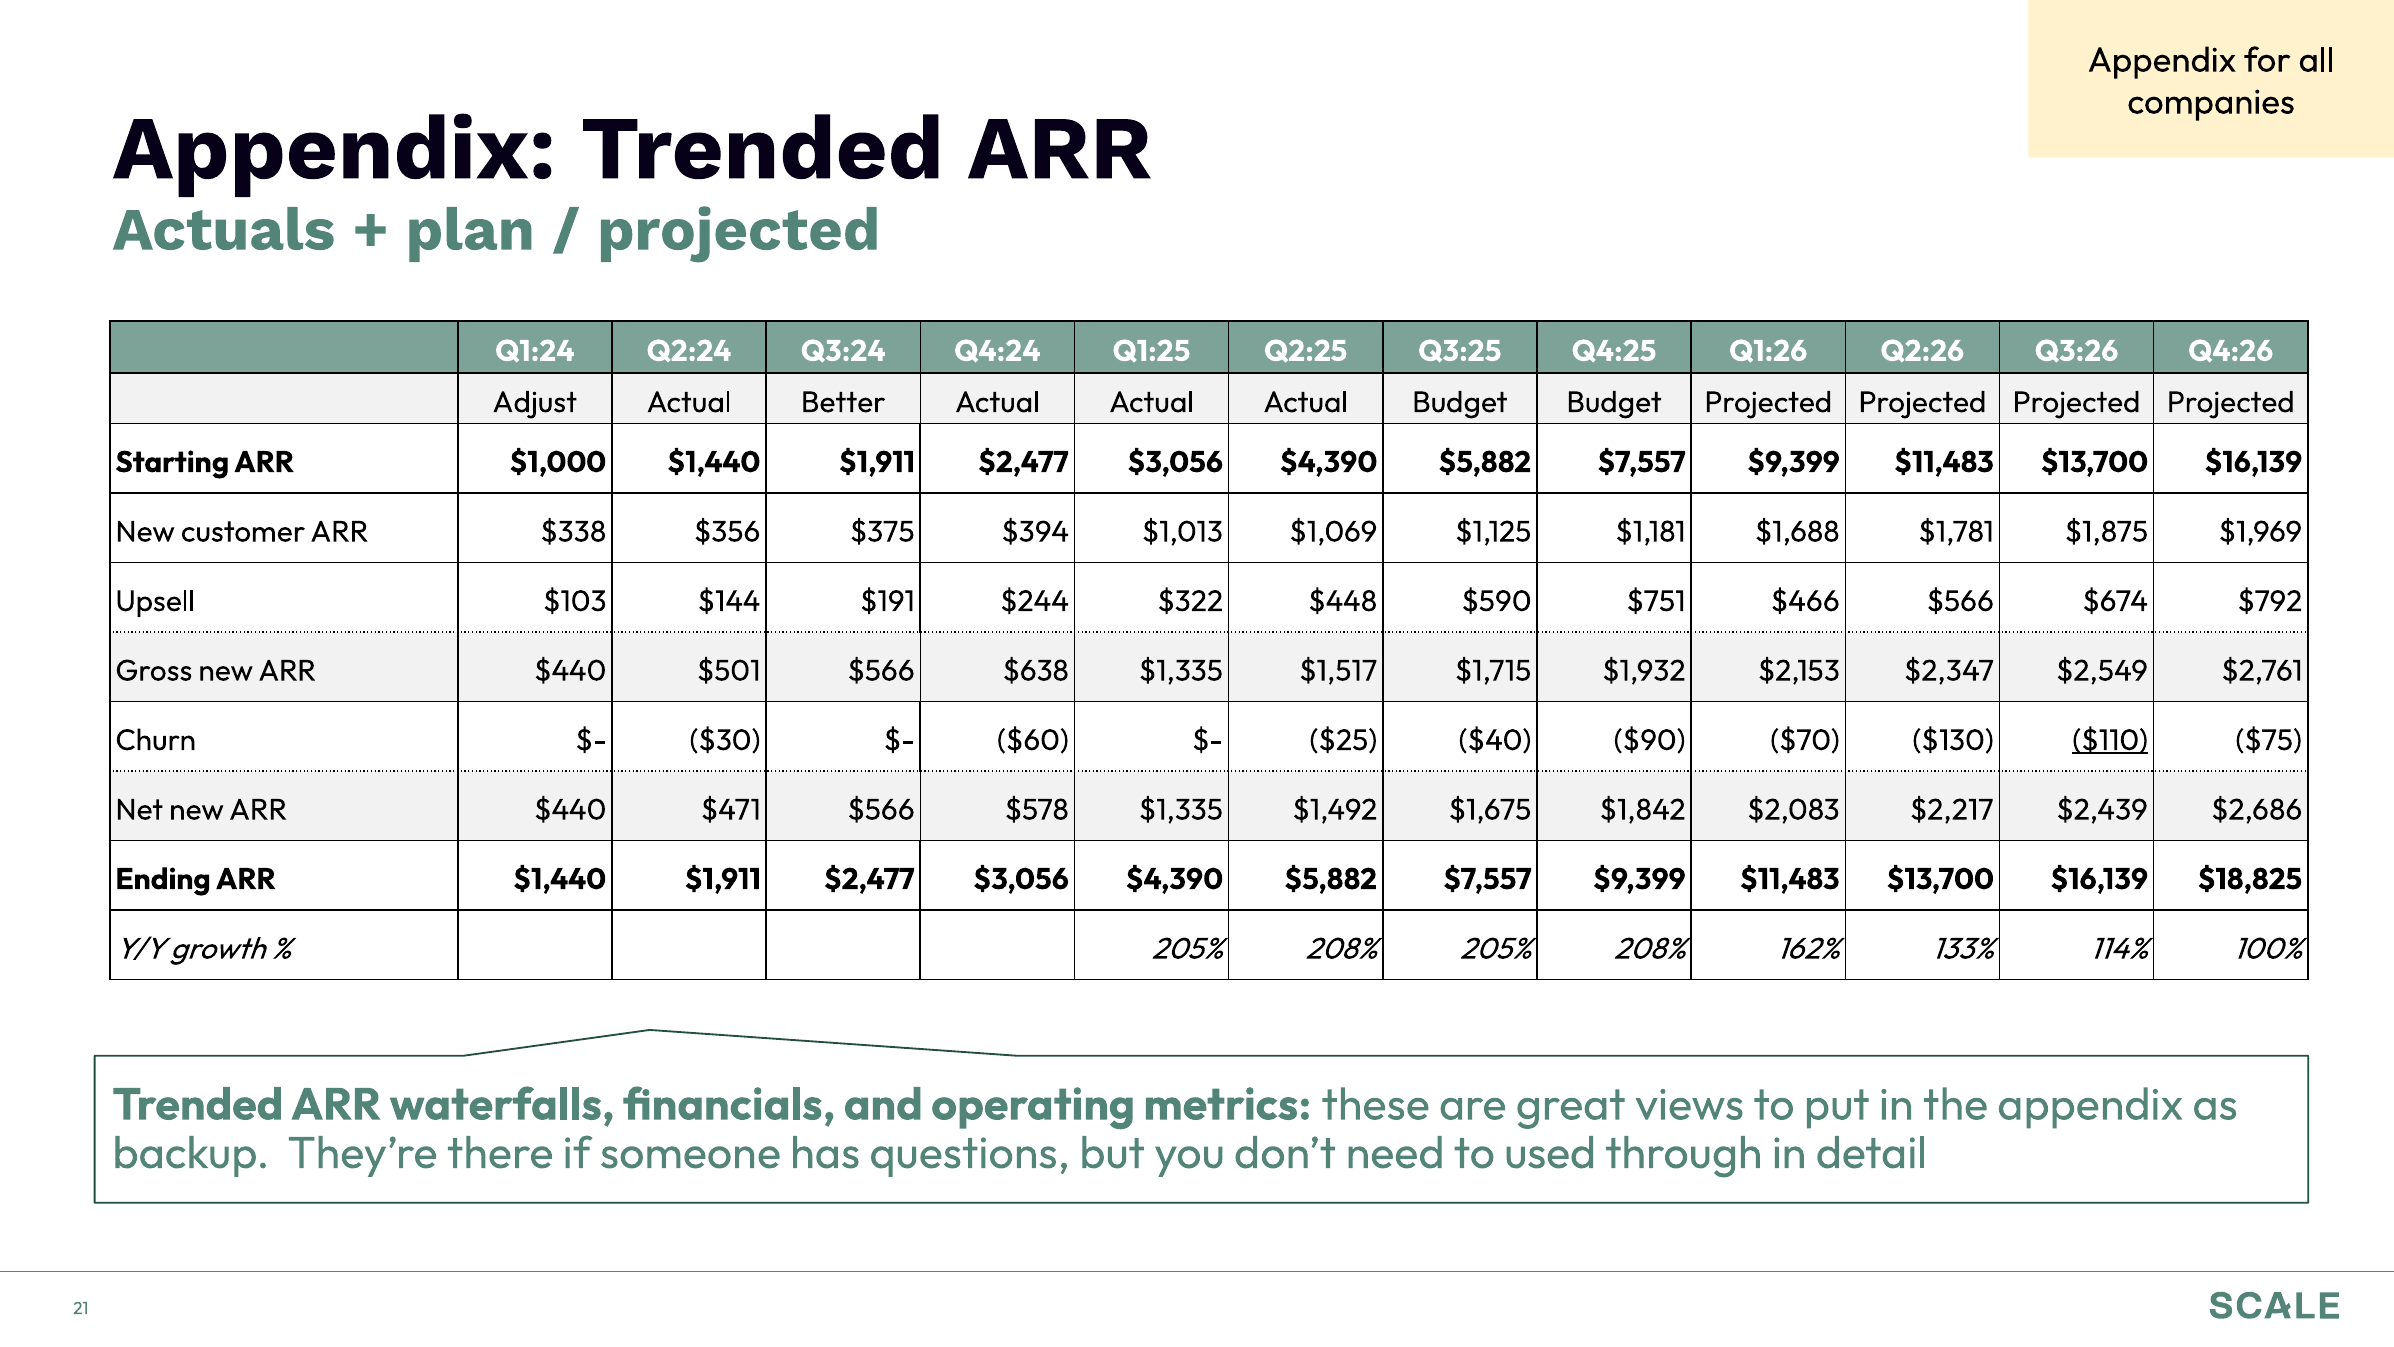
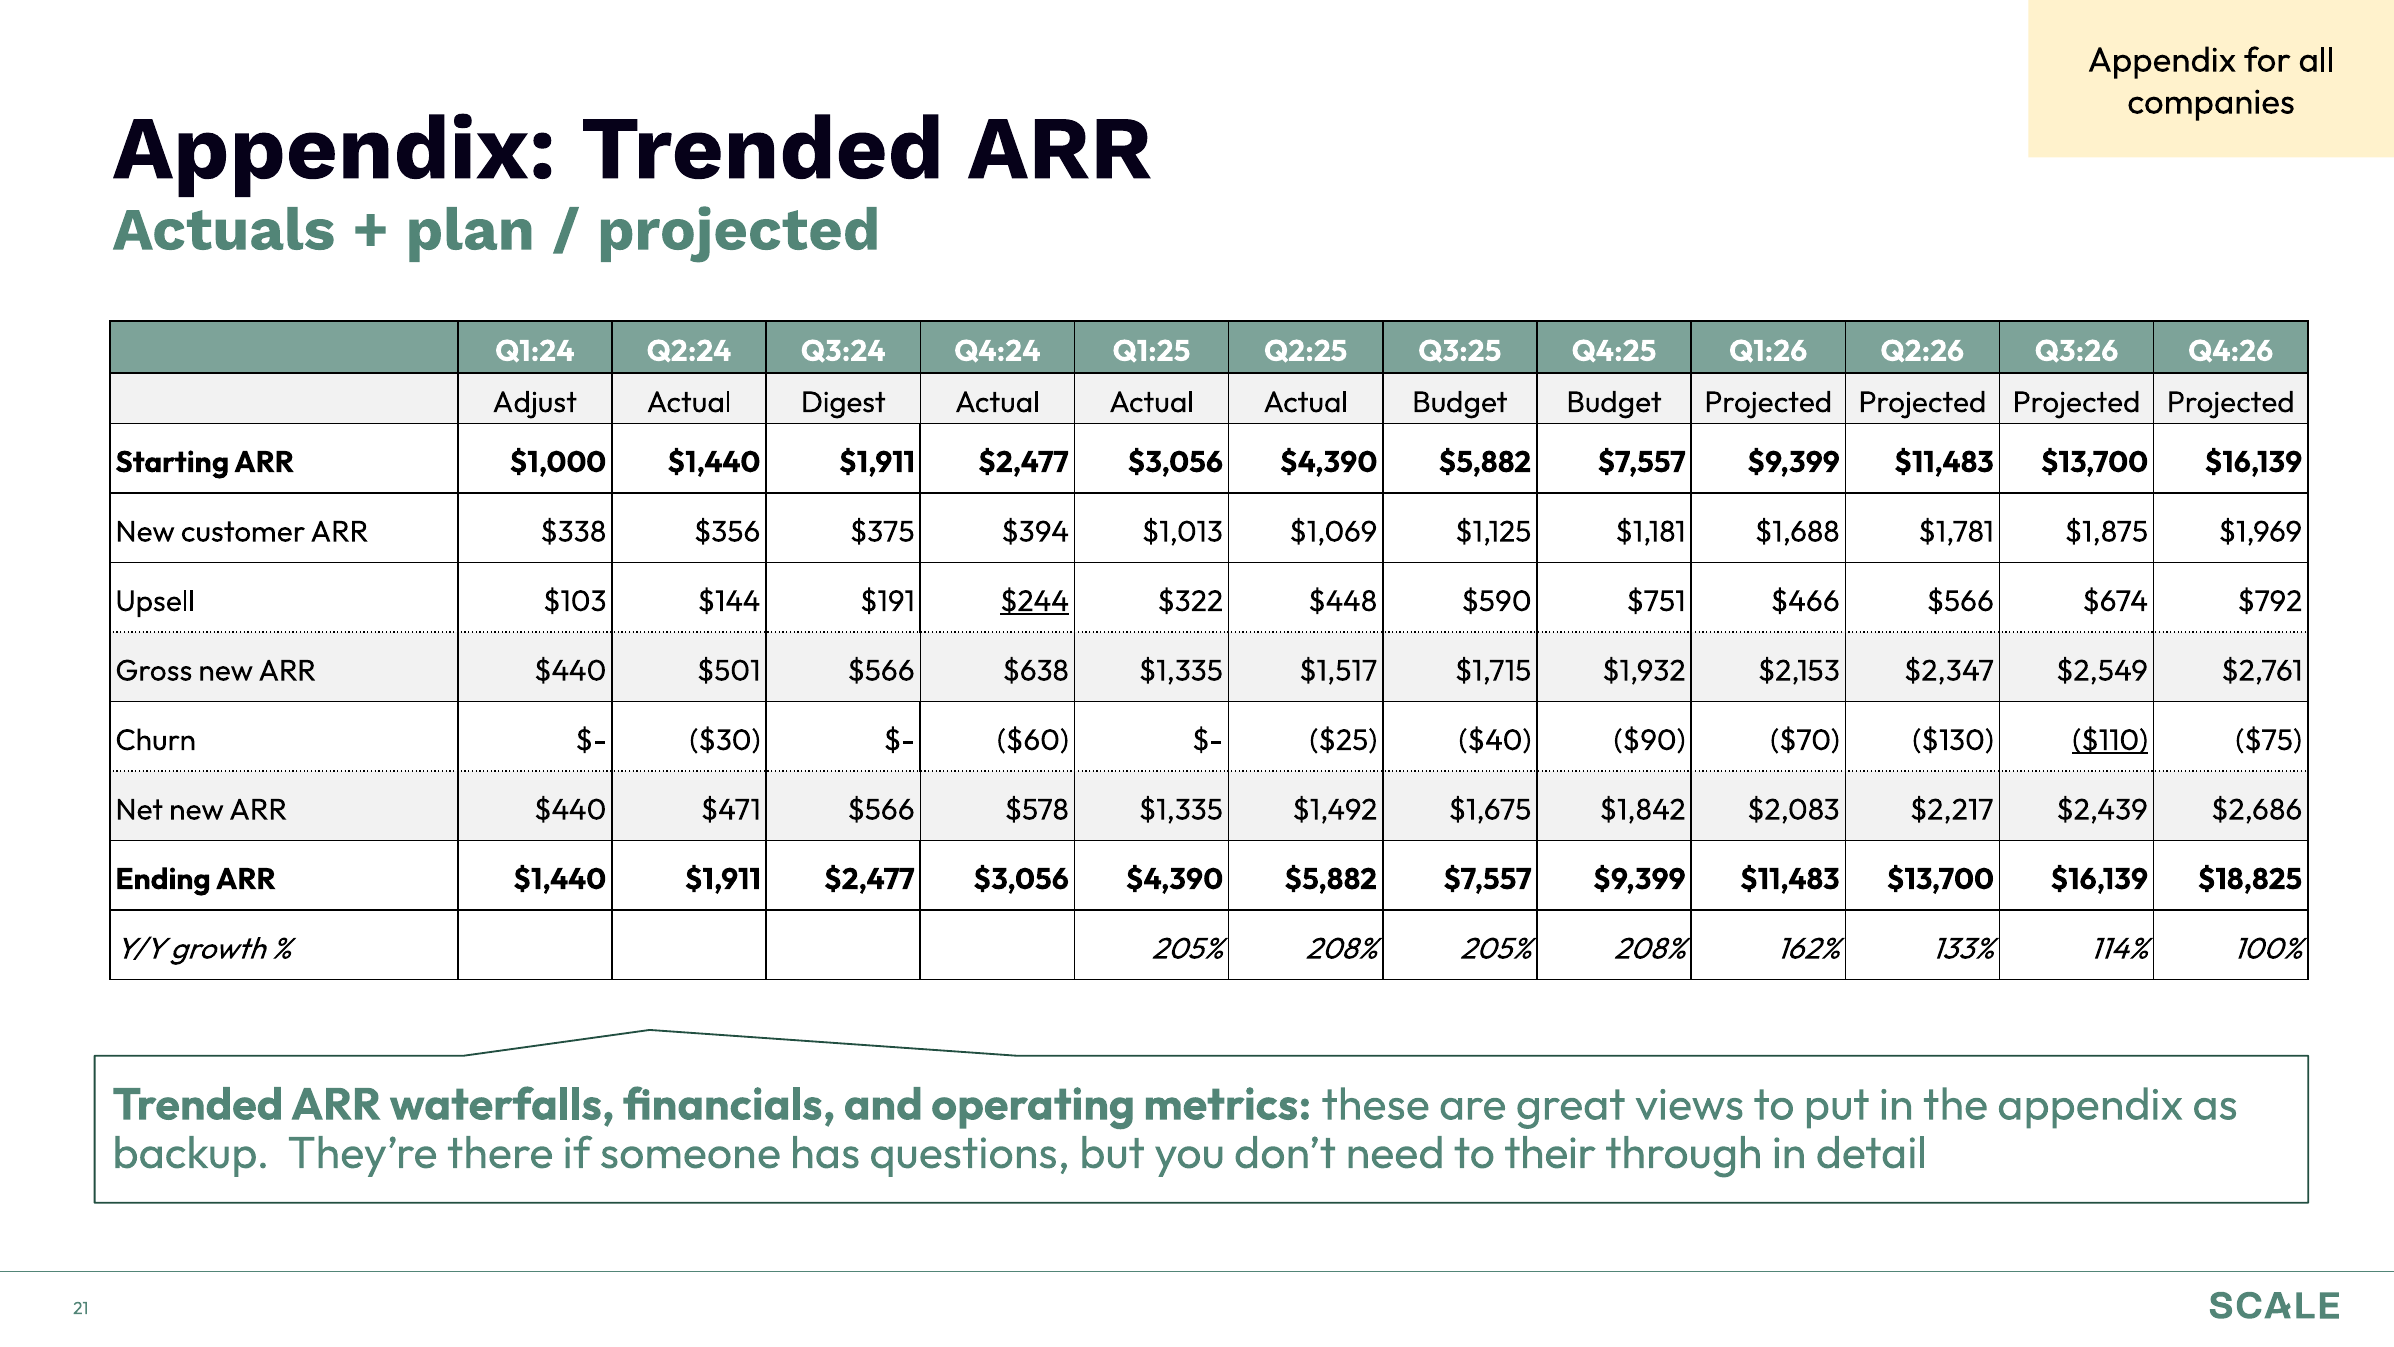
Better: Better -> Digest (843, 402)
$244 underline: none -> present (1035, 601)
used: used -> their (1550, 1153)
